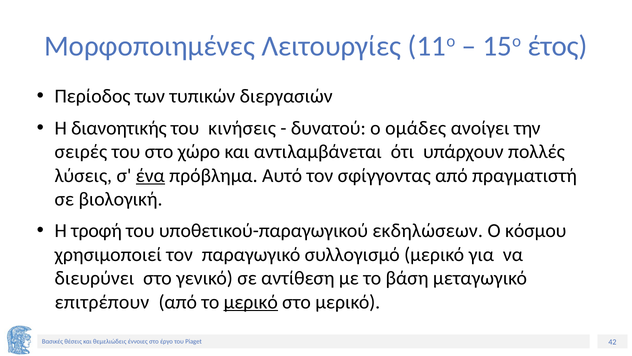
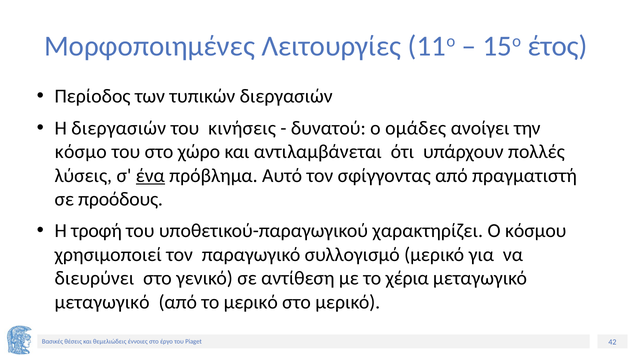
Η διανοητικής: διανοητικής -> διεργασιών (119, 128)
σειρές: σειρές -> κόσμο (81, 152)
βιολογική: βιολογική -> προόδους (121, 199)
εκδηλώσεων: εκδηλώσεων -> χαρακτηρίζει (428, 231)
βάση: βάση -> χέρια (407, 278)
επιτρέπουν: επιτρέπουν -> μεταγωγικό (102, 302)
μερικό underline: present -> none (251, 302)
